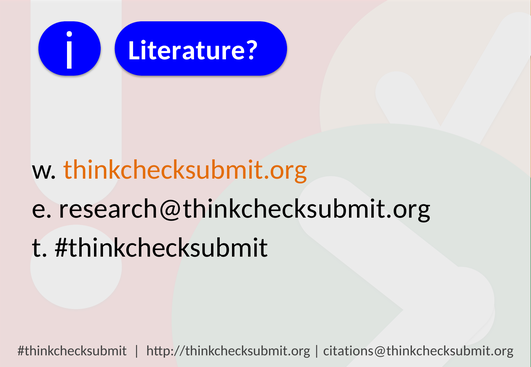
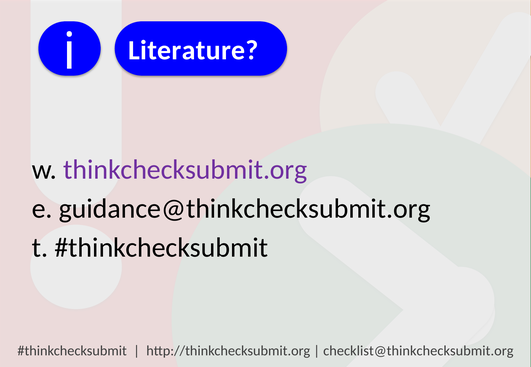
thinkchecksubmit.org colour: orange -> purple (185, 170)
research@thinkchecksubmit.org: research@thinkchecksubmit.org -> guidance@thinkchecksubmit.org (245, 209)
citations@thinkchecksubmit.org: citations@thinkchecksubmit.org -> checklist@thinkchecksubmit.org (418, 352)
